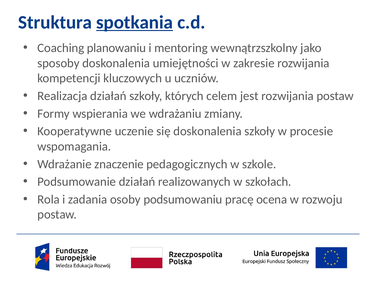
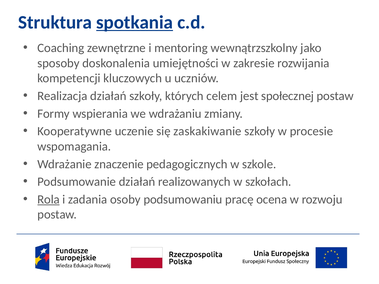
planowaniu: planowaniu -> zewnętrzne (116, 48)
jest rozwijania: rozwijania -> społecznej (288, 96)
się doskonalenia: doskonalenia -> zaskakiwanie (207, 131)
Rola underline: none -> present (49, 200)
